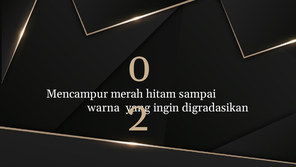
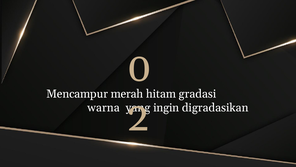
sampai: sampai -> gradasi (198, 94)
